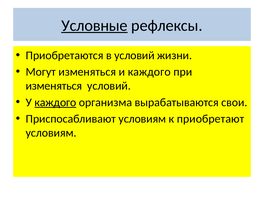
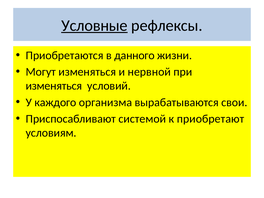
в условий: условий -> данного (134, 55)
и каждого: каждого -> нервной (149, 72)
каждого underline: present -> none (55, 102)
Приспосабливают условиям: условиям -> системой (142, 119)
